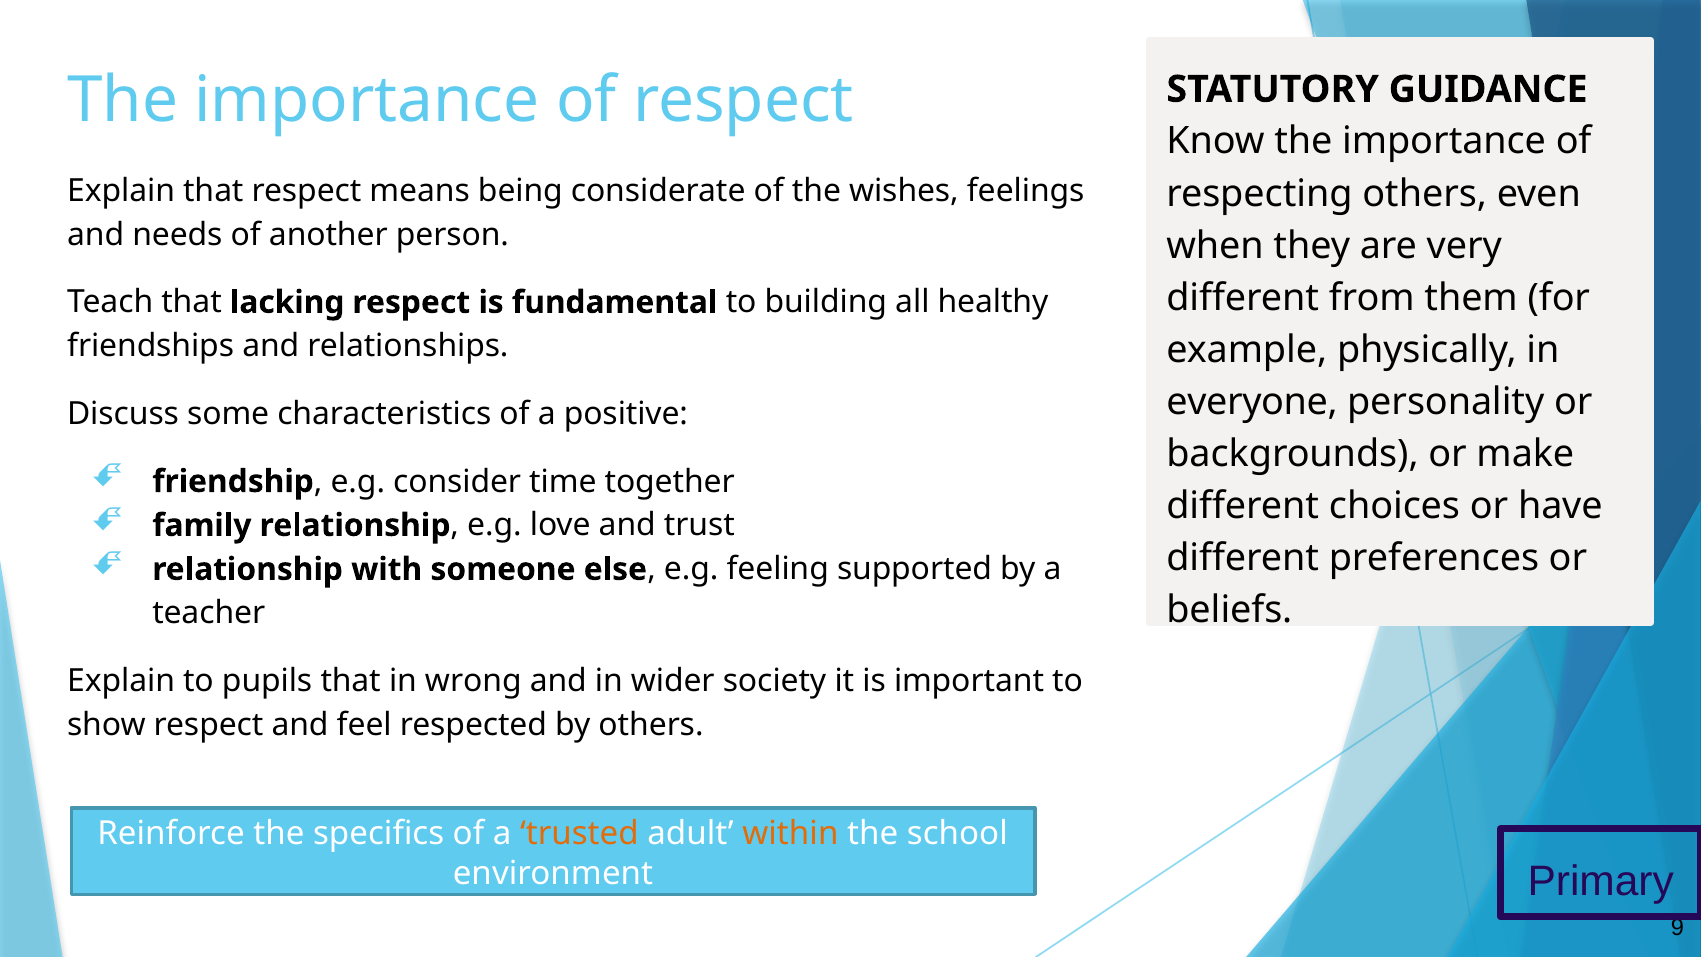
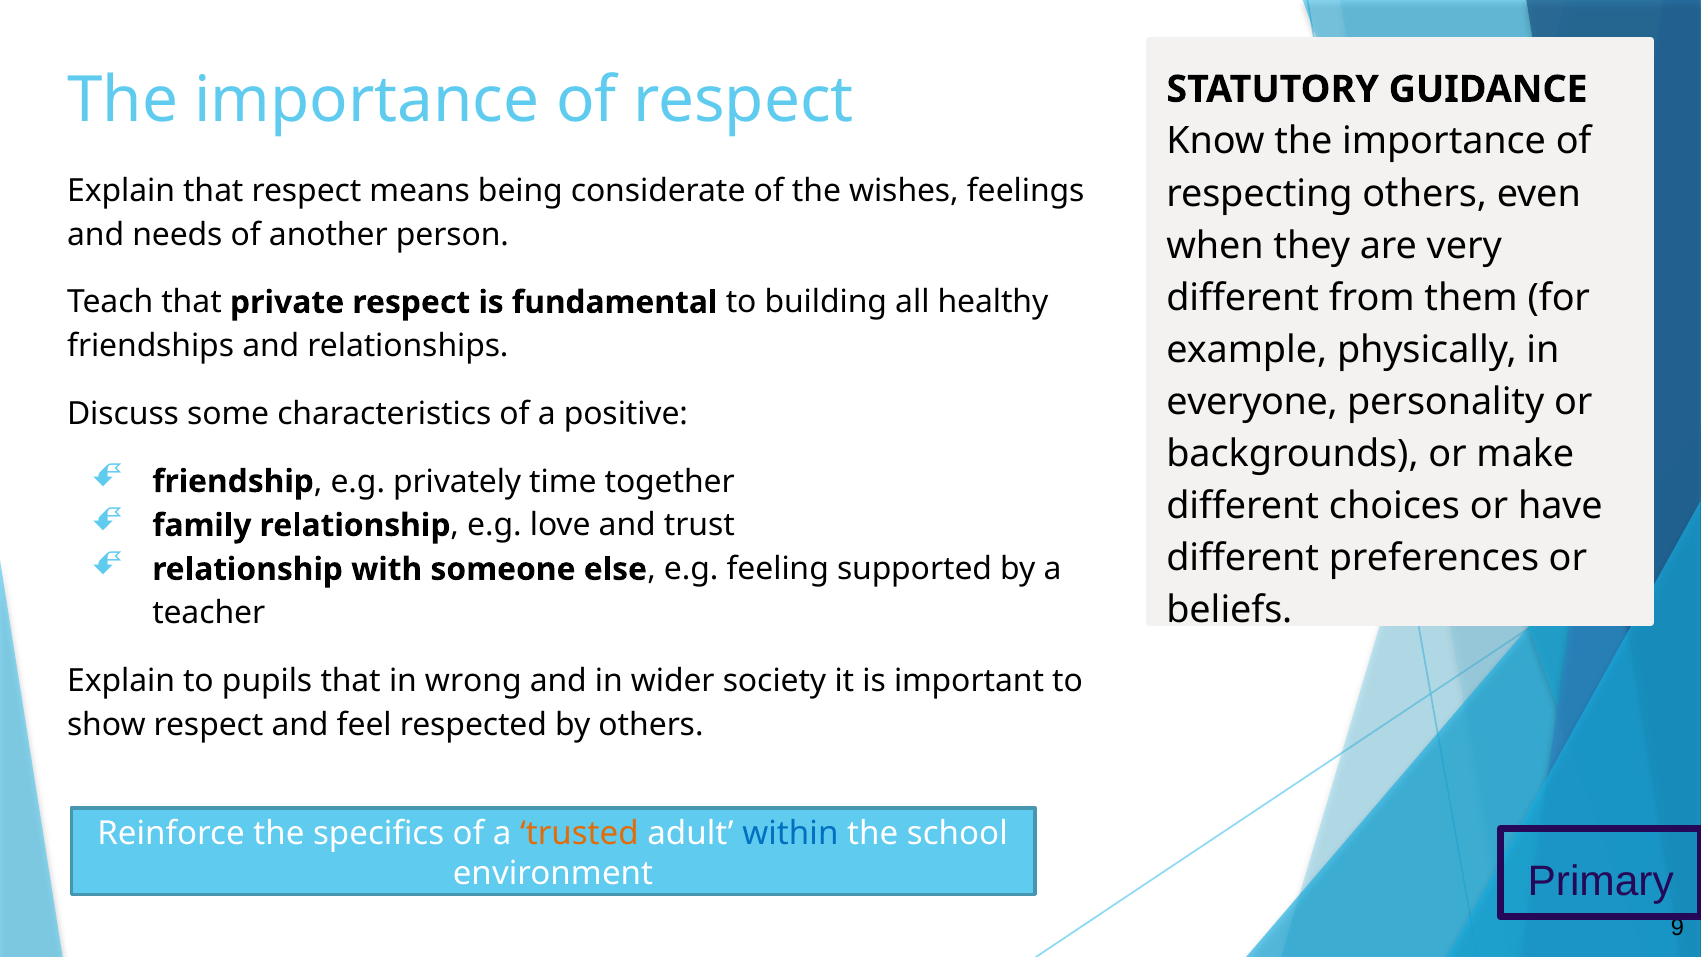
lacking: lacking -> private (287, 302)
consider: consider -> privately (457, 481)
within colour: orange -> blue (790, 833)
